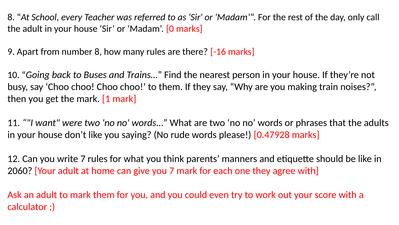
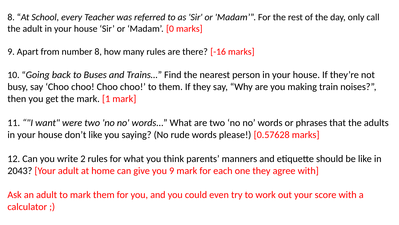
0.47928: 0.47928 -> 0.57628 (272, 135)
write 7: 7 -> 2 (83, 158)
2060: 2060 -> 2043 (20, 170)
you 7: 7 -> 9 (172, 170)
